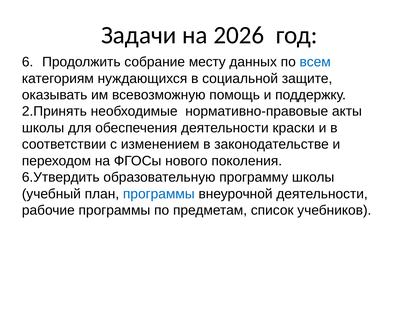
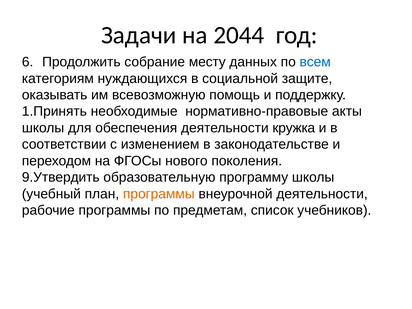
2026: 2026 -> 2044 (239, 35)
2.Принять: 2.Принять -> 1.Принять (54, 111)
краски: краски -> кружка (294, 128)
6.Утвердить: 6.Утвердить -> 9.Утвердить (61, 177)
программы colour: blue -> orange (159, 194)
